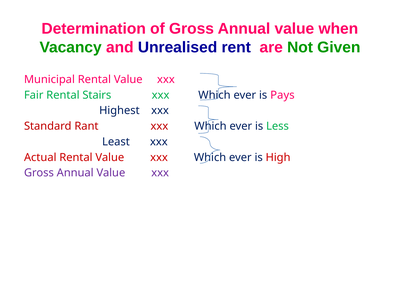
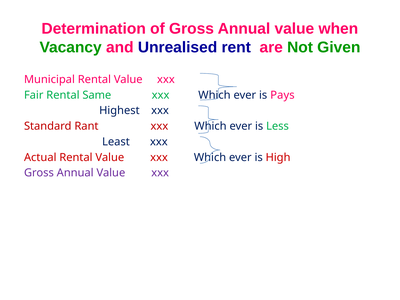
Stairs: Stairs -> Same (97, 95)
